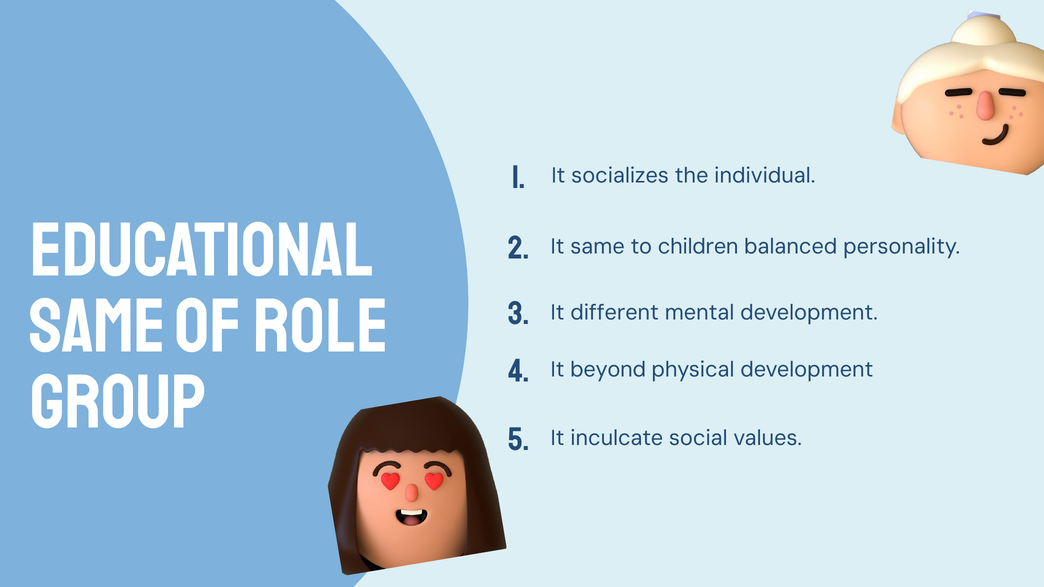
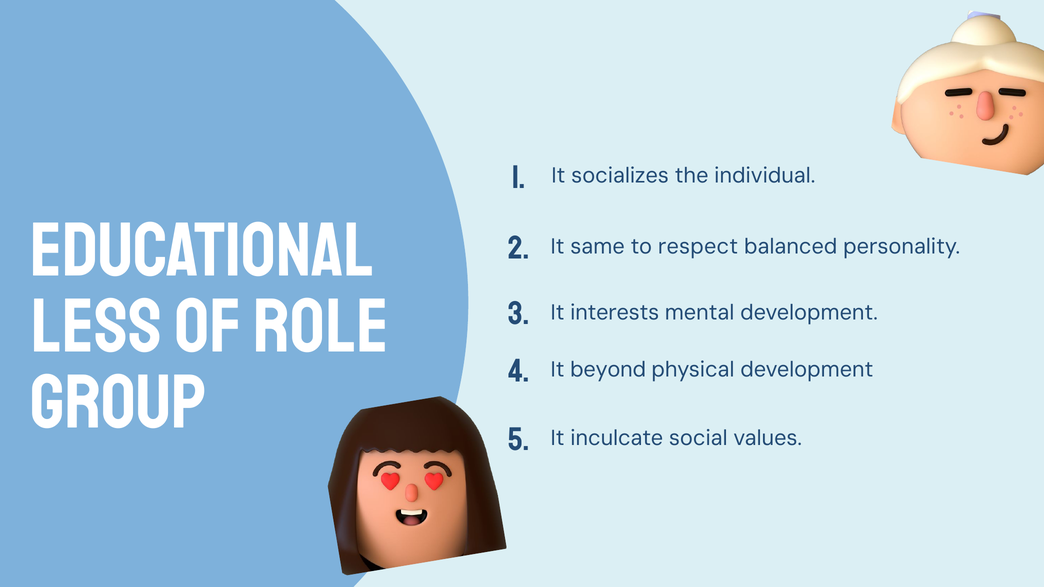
children: children -> respect (698, 247)
same: same -> less (97, 327)
different: different -> interests (615, 313)
